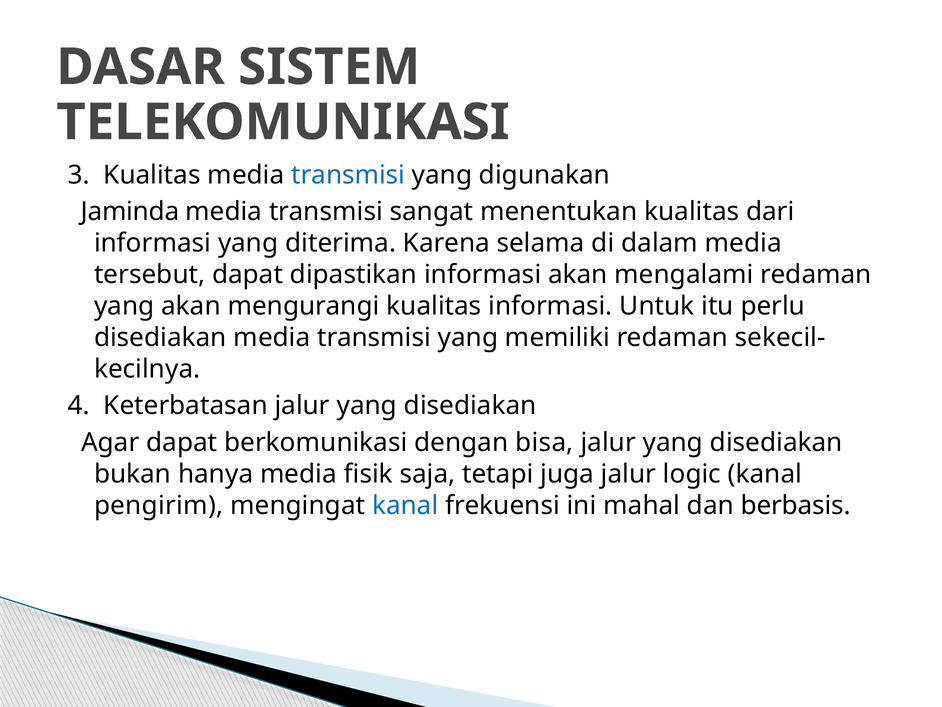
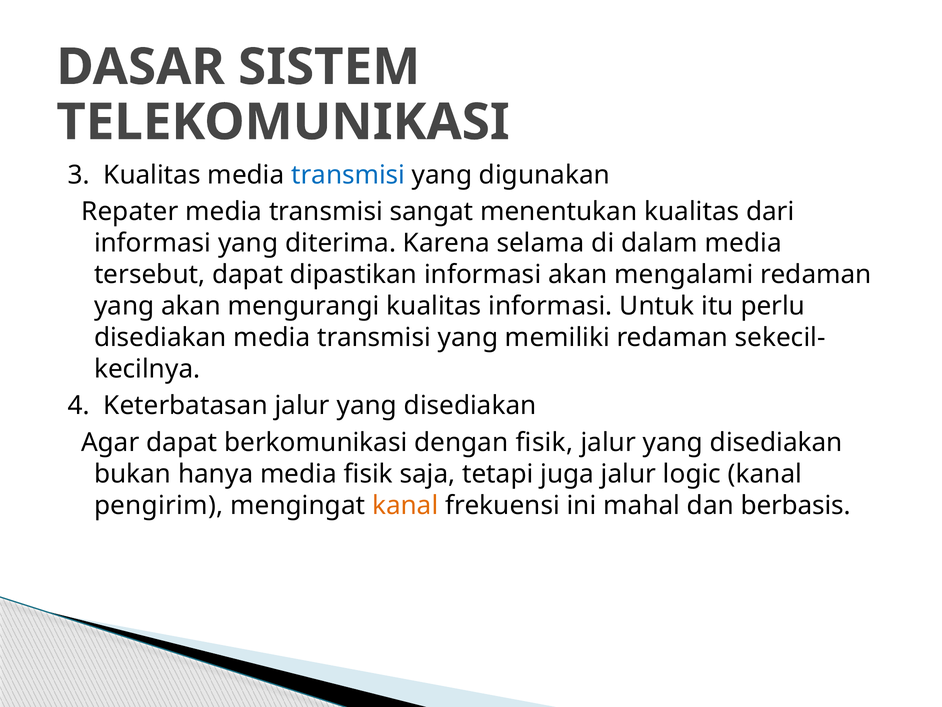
Jaminda: Jaminda -> Repater (130, 212)
dengan bisa: bisa -> fisik (544, 442)
kanal colour: blue -> orange (405, 505)
